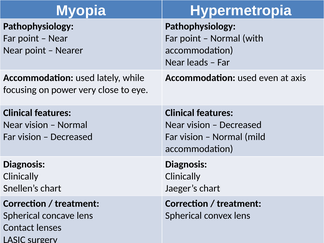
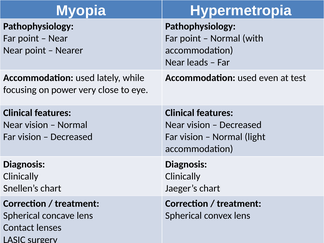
axis: axis -> test (298, 78)
mild: mild -> light (255, 137)
